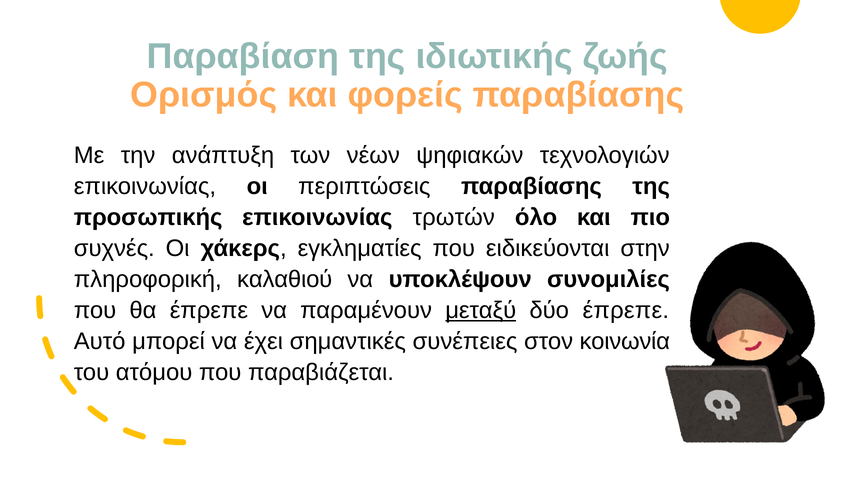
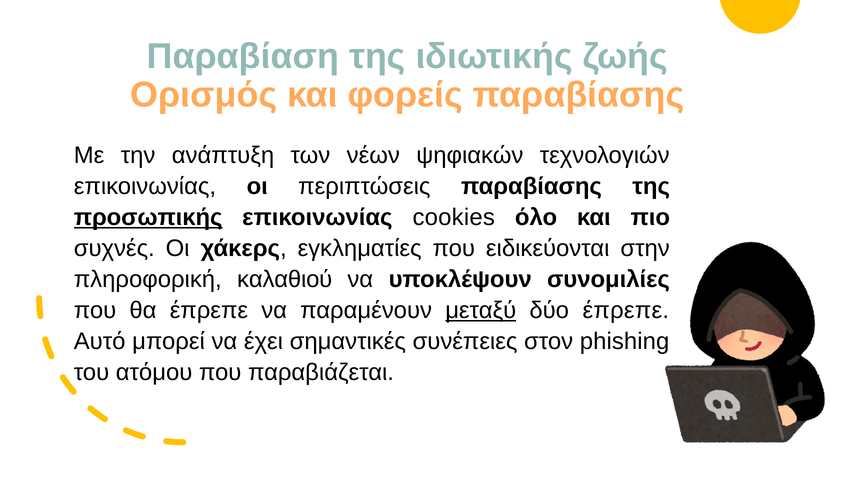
προσωπικής underline: none -> present (148, 217)
τρωτών: τρωτών -> cookies (454, 217)
κοινωνία: κοινωνία -> phishing (625, 341)
